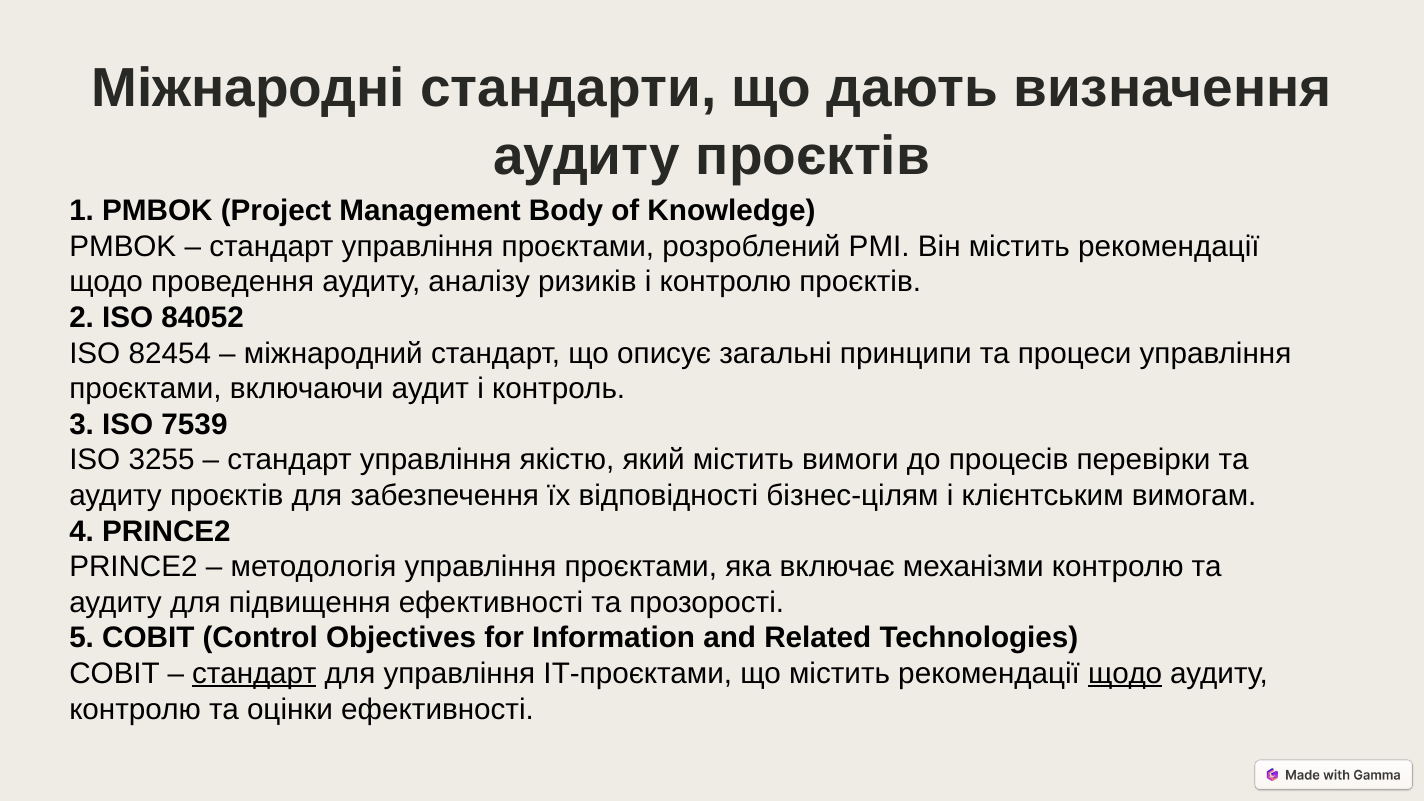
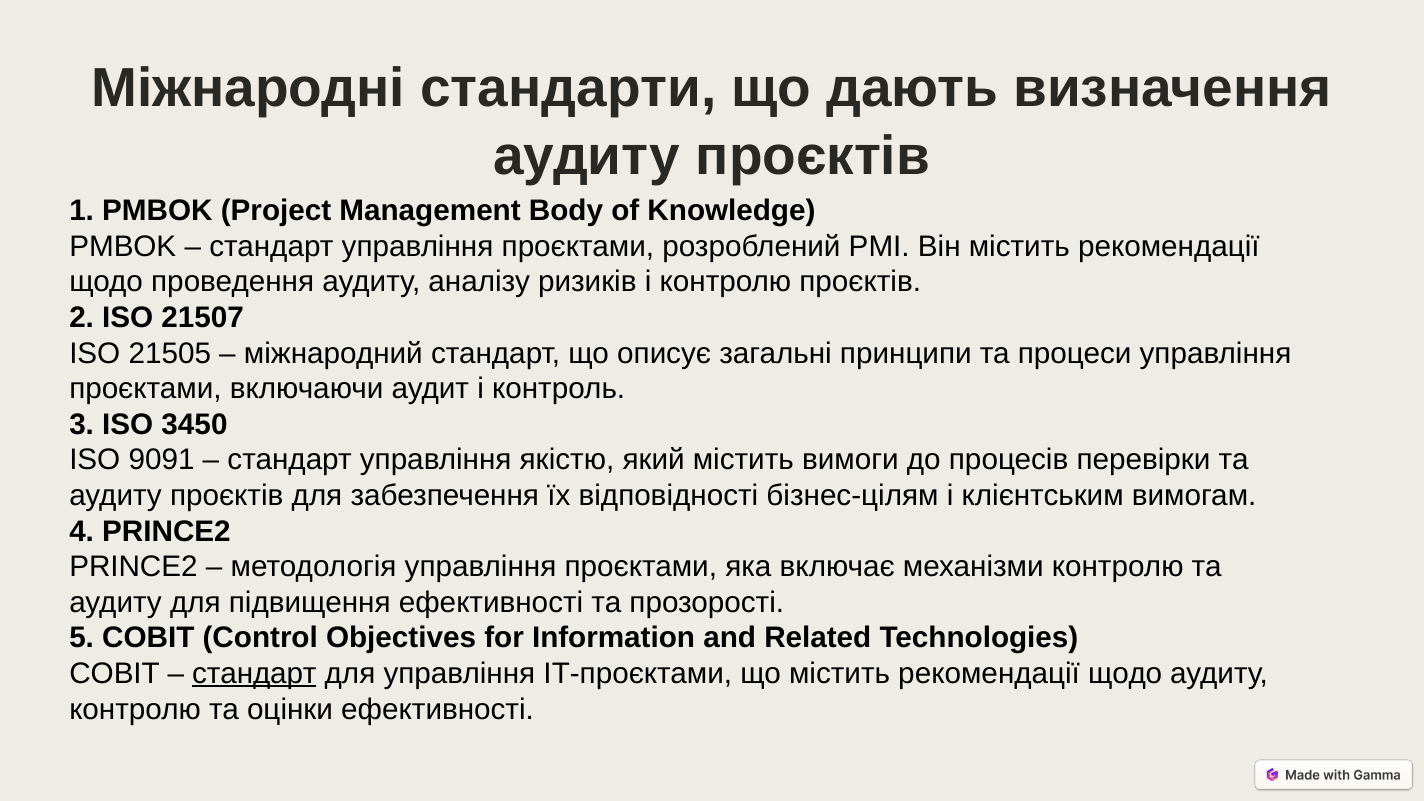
84052: 84052 -> 21507 (203, 318)
82454: 82454 -> 21505 (170, 353)
7539: 7539 -> 3450 (194, 424)
3255: 3255 -> 9091 (162, 460)
щодо underline: present -> none (1125, 674)
